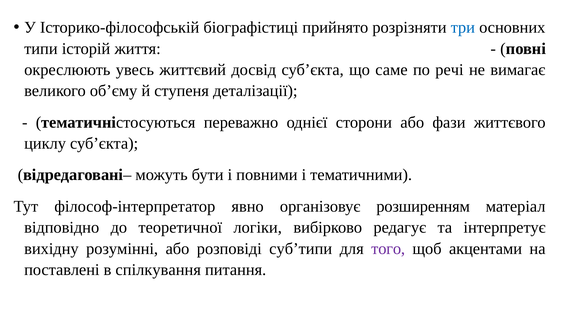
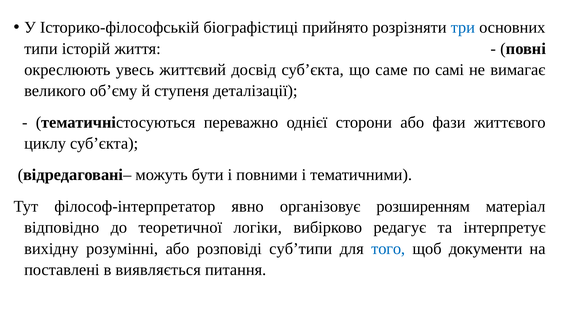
речі: речі -> самі (450, 70)
того colour: purple -> blue (388, 249)
акцентами: акцентами -> документи (486, 249)
спілкування: спілкування -> виявляється (158, 270)
